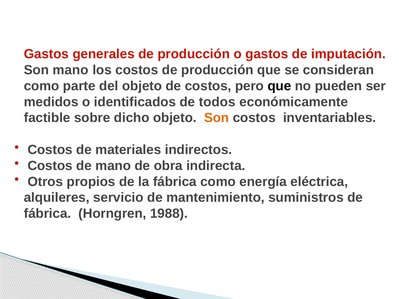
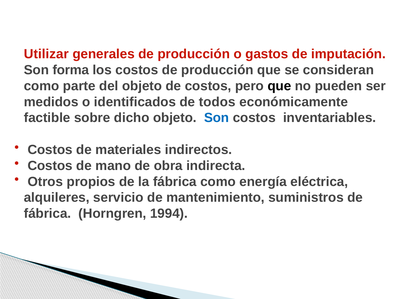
Gastos: Gastos -> Utilizar (46, 54)
Son mano: mano -> forma (71, 70)
Son colour: orange -> blue (217, 118)
1988: 1988 -> 1994 (169, 214)
